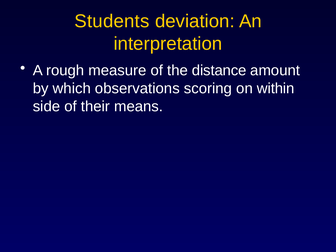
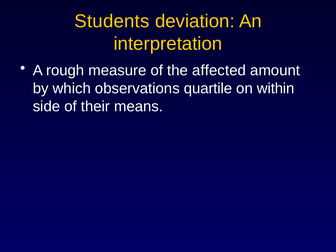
distance: distance -> affected (219, 70)
scoring: scoring -> quartile (208, 88)
